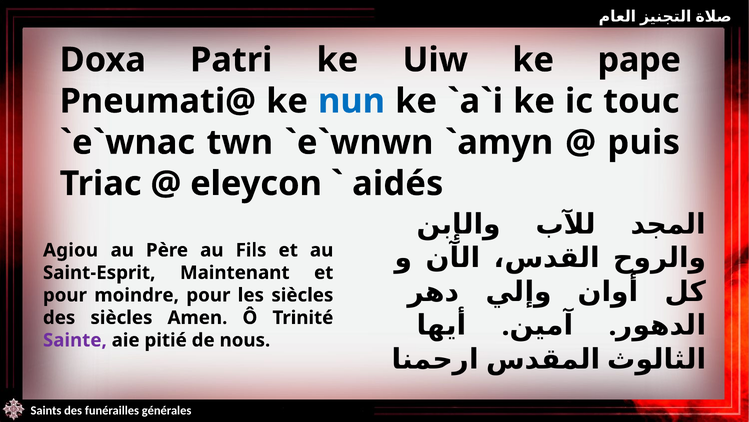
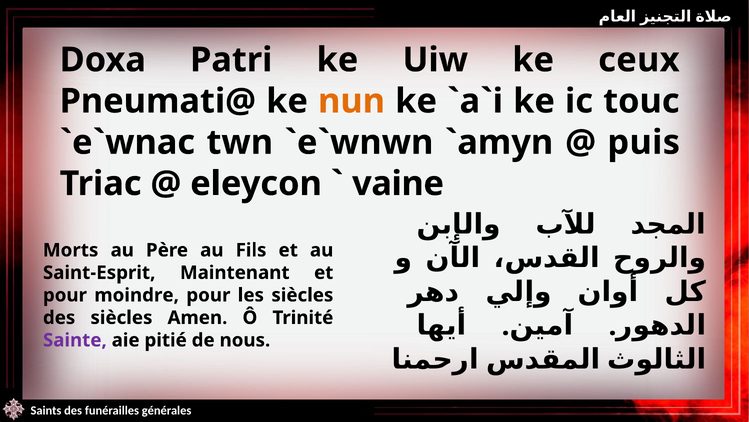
pape: pape -> ceux (639, 60)
nun colour: blue -> orange (352, 101)
aidés: aidés -> vaine (398, 183)
Agiou: Agiou -> Morts (71, 250)
